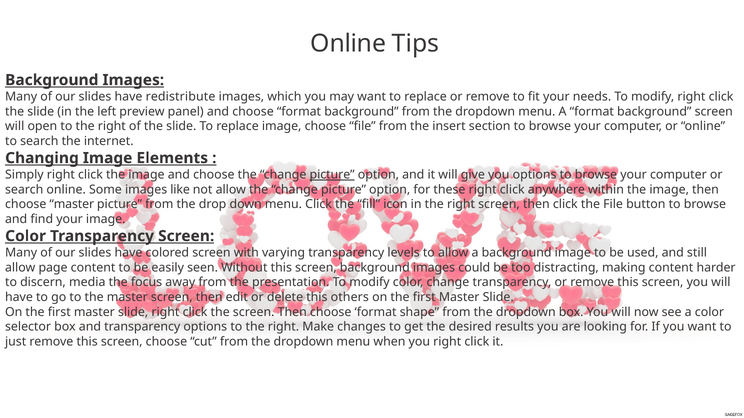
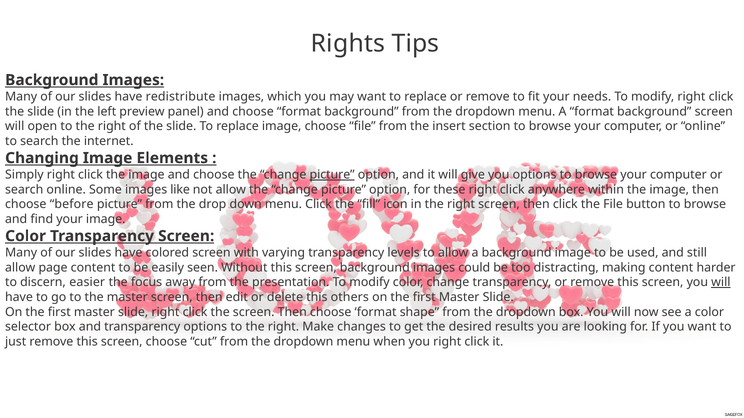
Online: Online -> Rights (348, 44)
choose master: master -> before (72, 205)
media: media -> easier (87, 283)
will underline: none -> present (721, 283)
